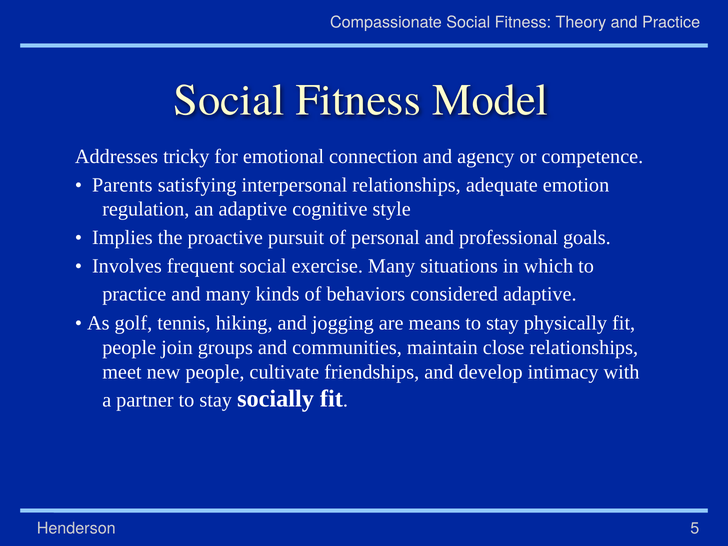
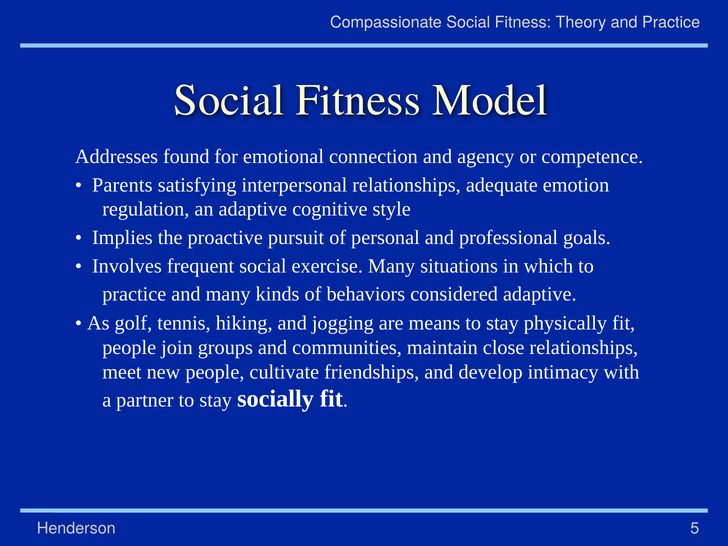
tricky: tricky -> found (186, 157)
